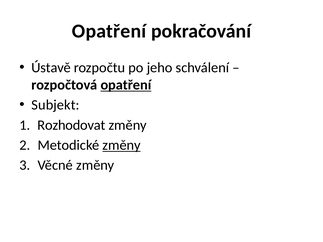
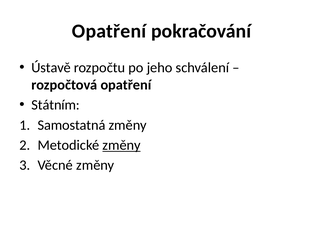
opatření underline: present -> none (126, 85)
Subjekt: Subjekt -> Státním (56, 105)
Rozhodovat: Rozhodovat -> Samostatná (71, 125)
